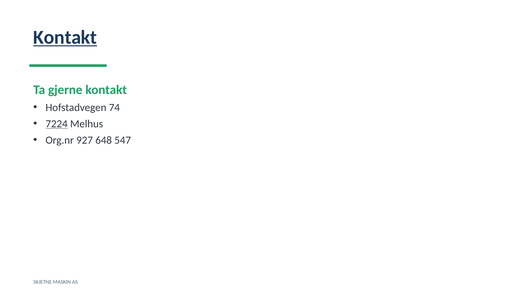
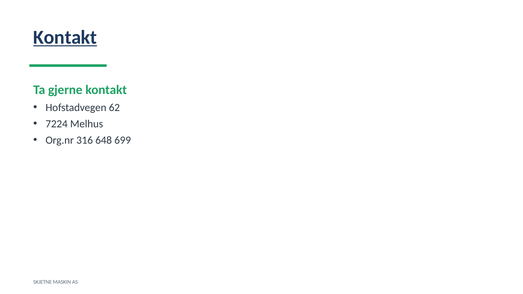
74: 74 -> 62 (114, 108)
7224 underline: present -> none (57, 124)
927: 927 -> 316 (85, 140)
547: 547 -> 699 (123, 140)
